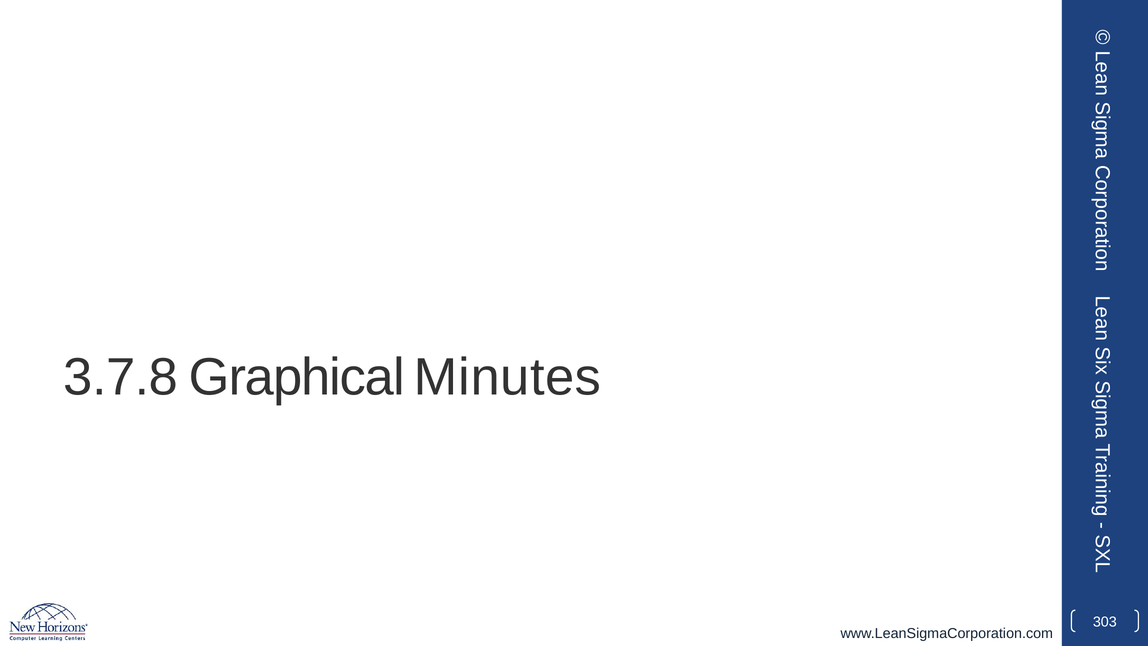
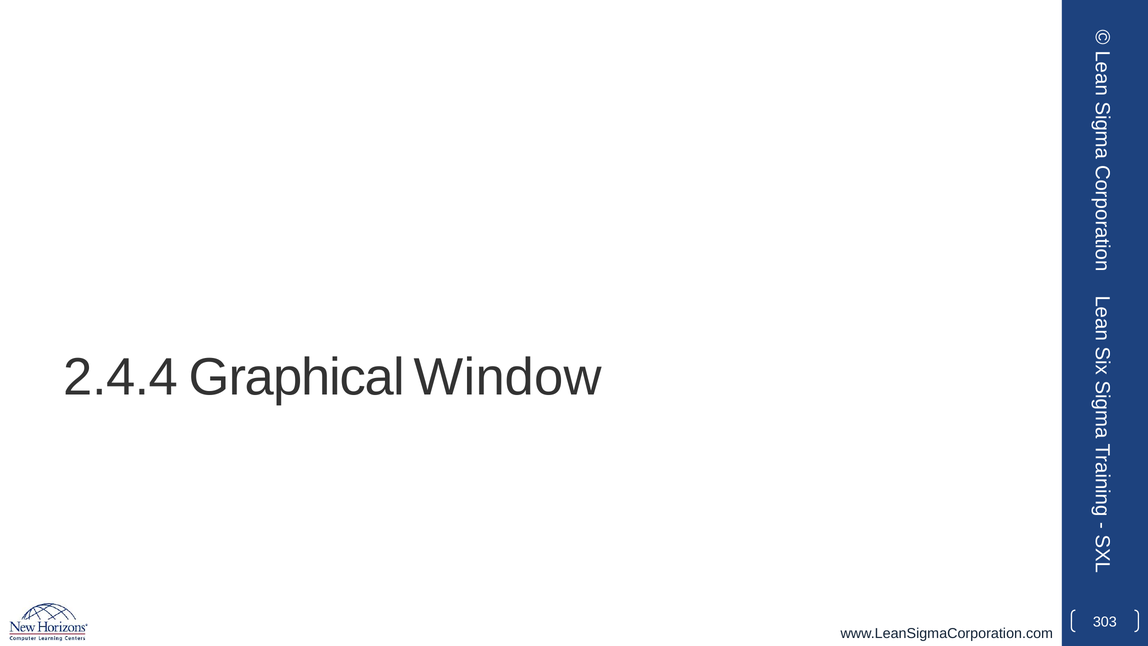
3.7.8: 3.7.8 -> 2.4.4 (121, 377)
Minutes: Minutes -> Window (508, 377)
